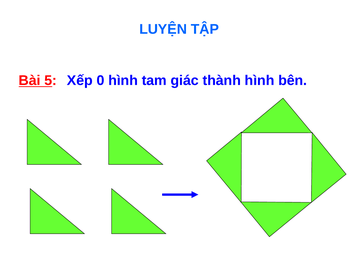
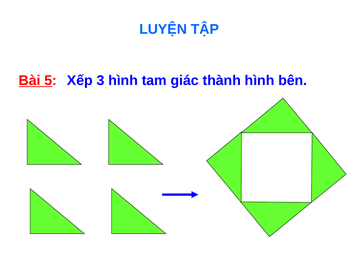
0: 0 -> 3 (100, 81)
